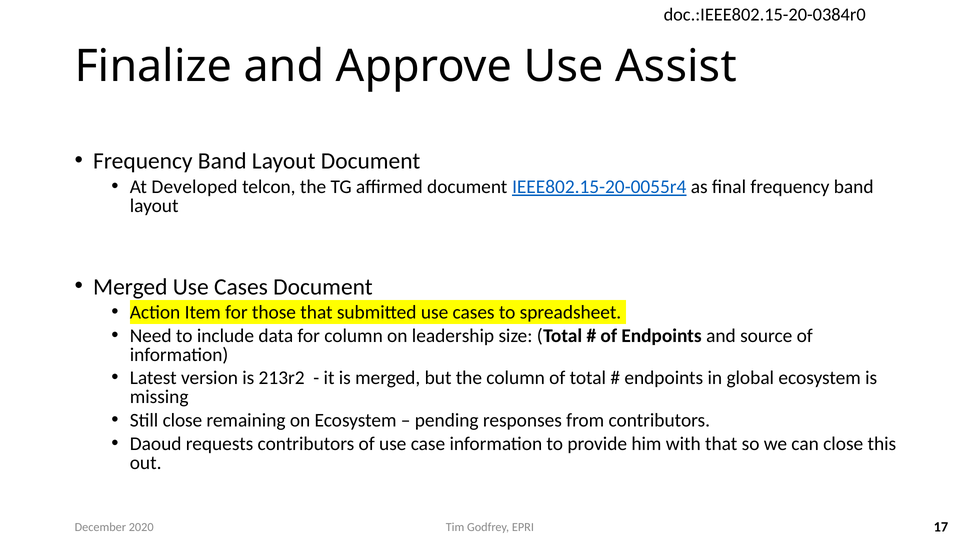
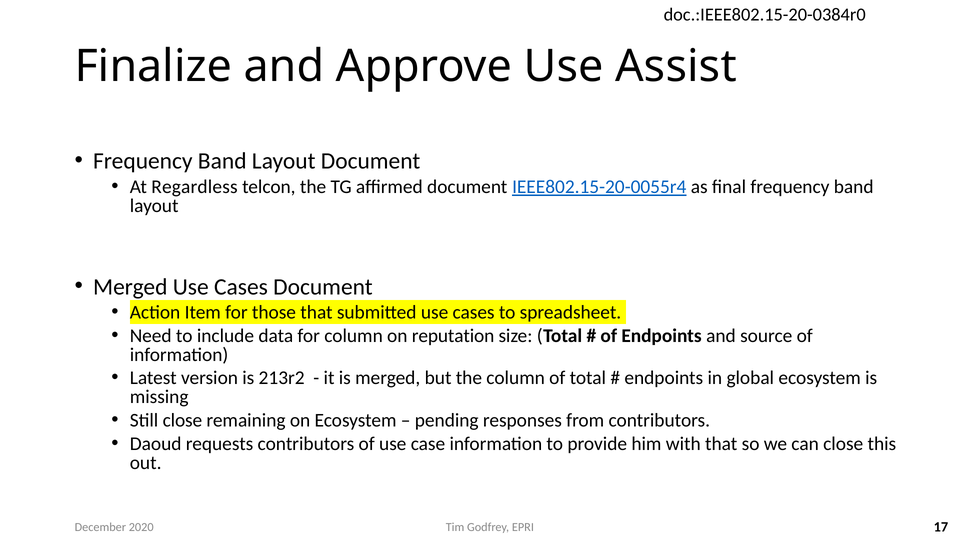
Developed: Developed -> Regardless (194, 187)
leadership: leadership -> reputation (453, 335)
